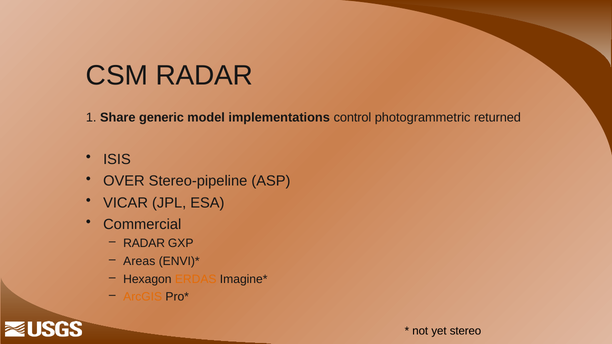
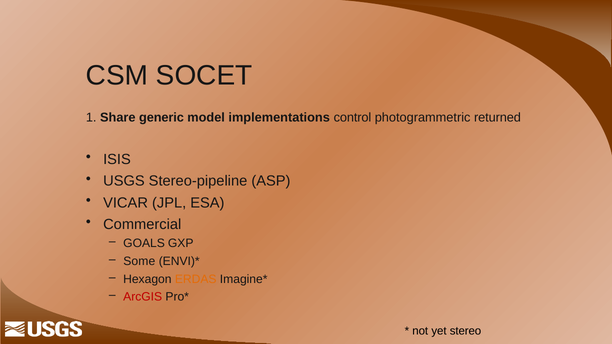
CSM RADAR: RADAR -> SOCET (204, 76)
OVER: OVER -> USGS (124, 181)
RADAR: RADAR -> GOALS (144, 244)
Areas: Areas -> Some (139, 261)
ArcGIS colour: orange -> red (143, 297)
